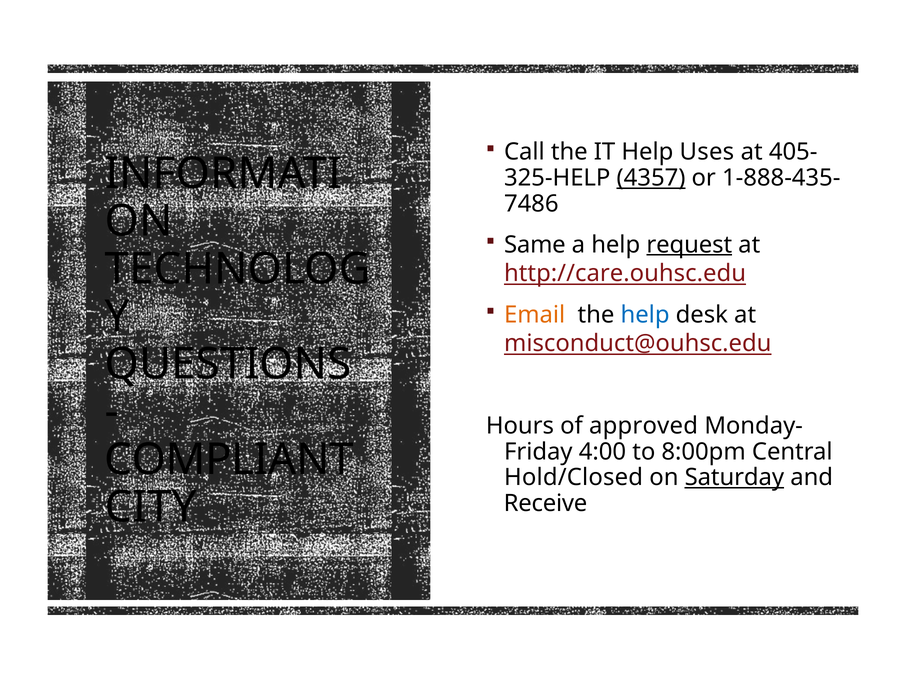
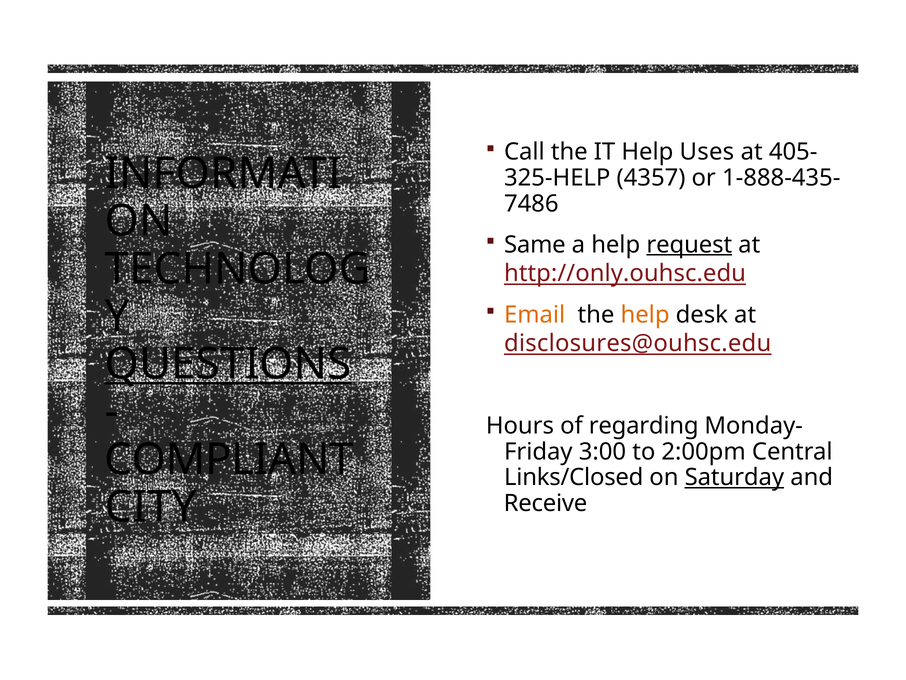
4357 underline: present -> none (651, 178)
http://care.ouhsc.edu: http://care.ouhsc.edu -> http://only.ouhsc.edu (625, 273)
help colour: blue -> orange (645, 315)
misconduct@ouhsc.edu: misconduct@ouhsc.edu -> disclosures@ouhsc.edu (638, 343)
QUESTIONS underline: none -> present (228, 364)
approved: approved -> regarding (644, 426)
4:00: 4:00 -> 3:00 (602, 451)
8:00pm: 8:00pm -> 2:00pm (704, 451)
Hold/Closed: Hold/Closed -> Links/Closed (574, 477)
